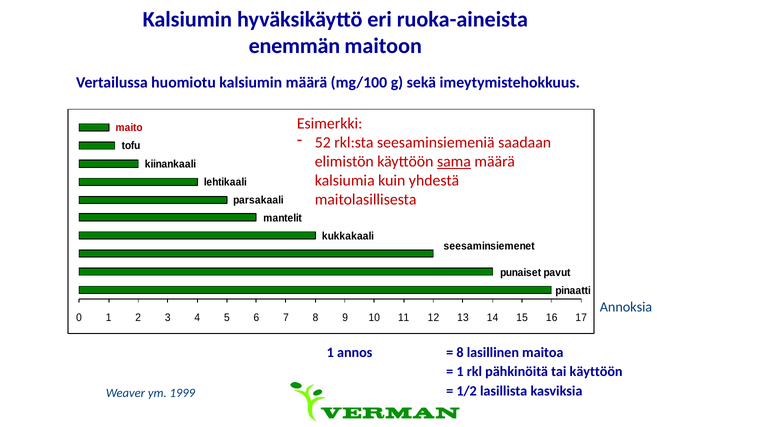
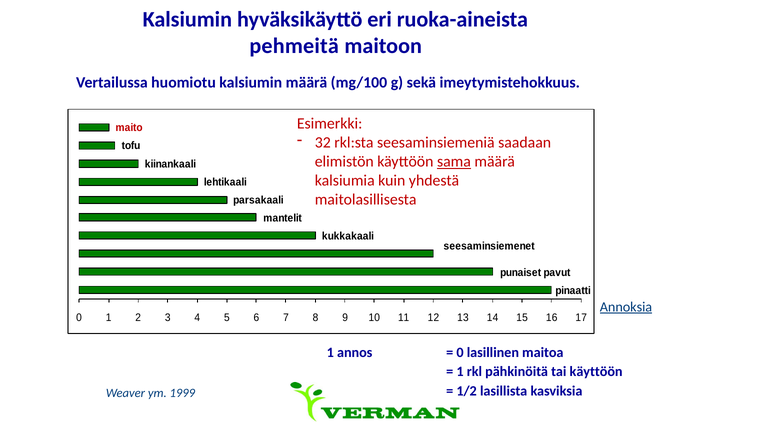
enemmän: enemmän -> pehmeitä (294, 46)
52: 52 -> 32 (323, 143)
Annoksia underline: none -> present (626, 307)
8: 8 -> 0 (460, 352)
